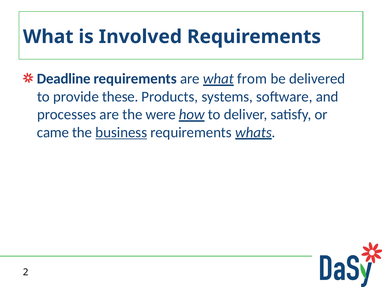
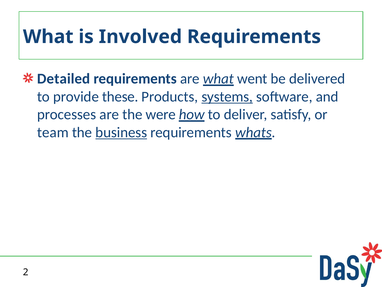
Deadline: Deadline -> Detailed (64, 79)
from: from -> went (252, 79)
systems underline: none -> present (227, 97)
came: came -> team (53, 132)
